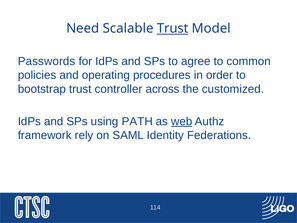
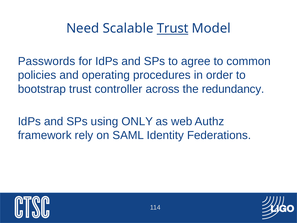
customized: customized -> redundancy (233, 89)
PATH: PATH -> ONLY (137, 121)
web underline: present -> none (182, 121)
